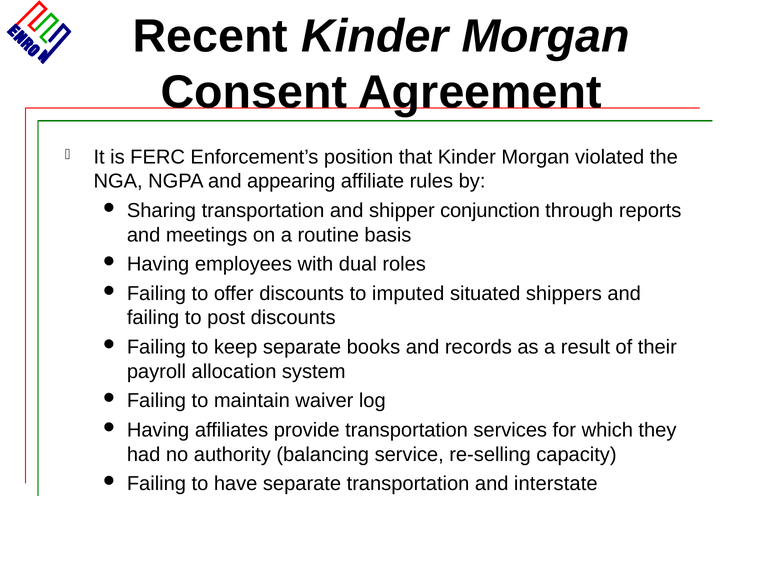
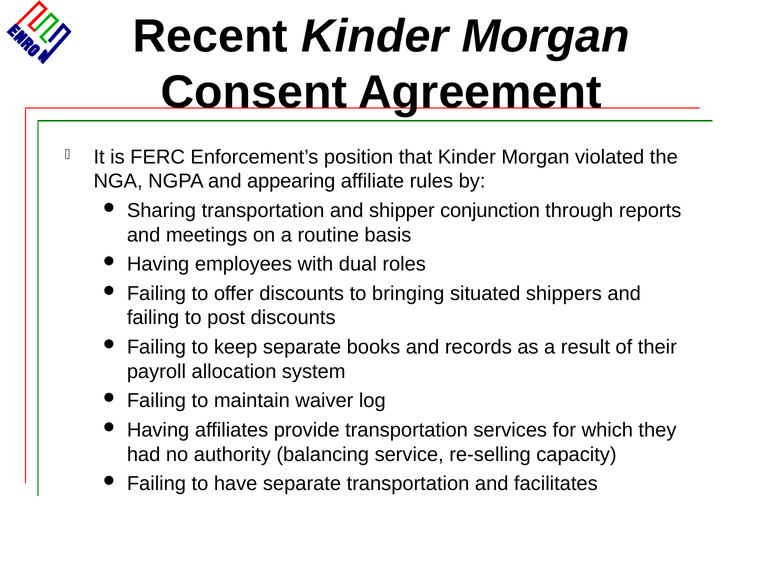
imputed: imputed -> bringing (408, 294)
interstate: interstate -> facilitates (556, 484)
